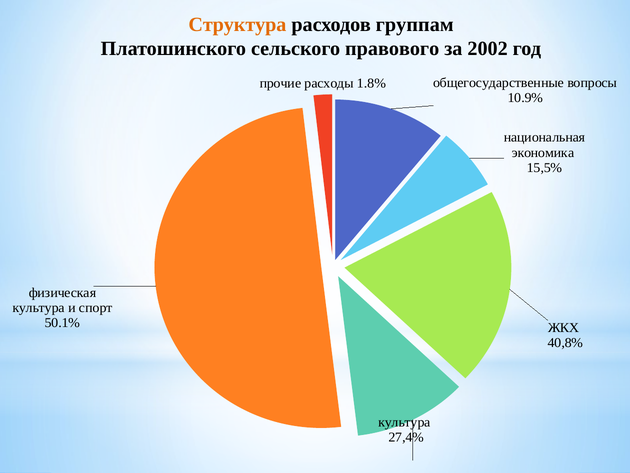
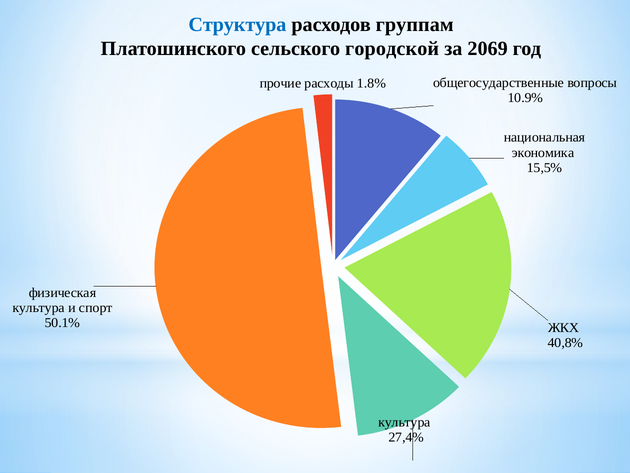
Структура colour: orange -> blue (237, 25)
правового: правового -> городской (392, 49)
2002: 2002 -> 2069 (488, 49)
